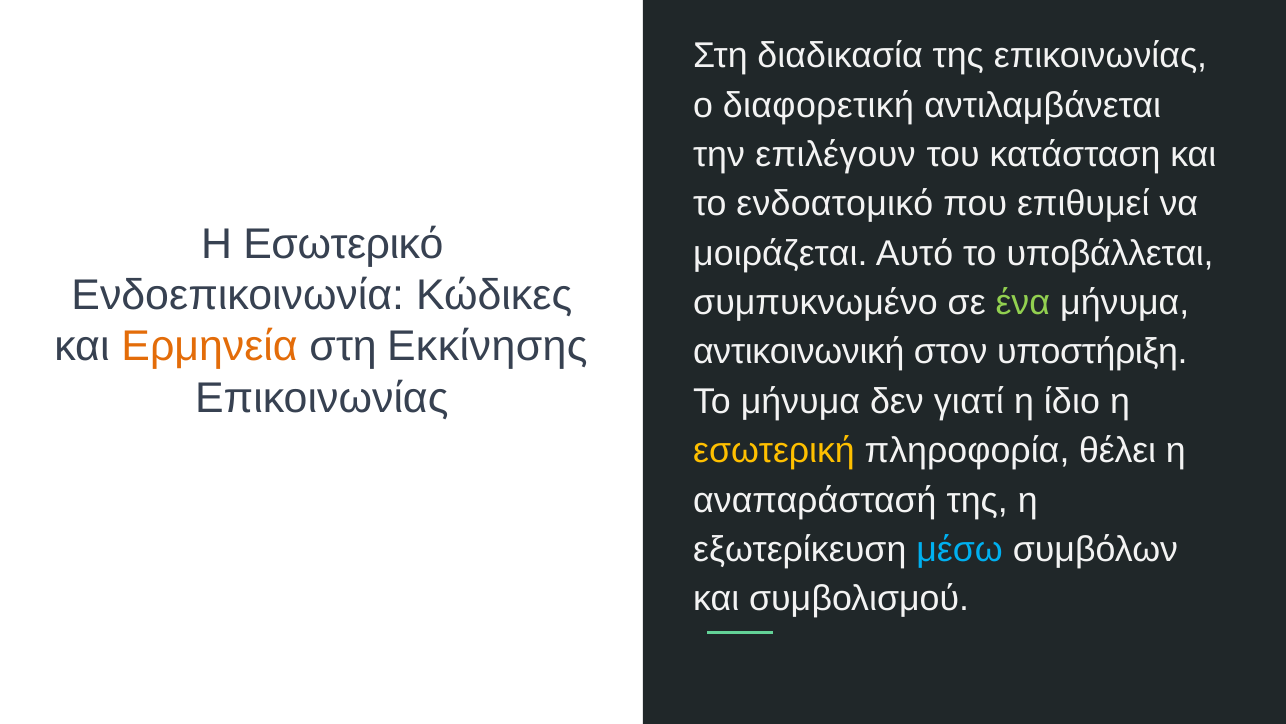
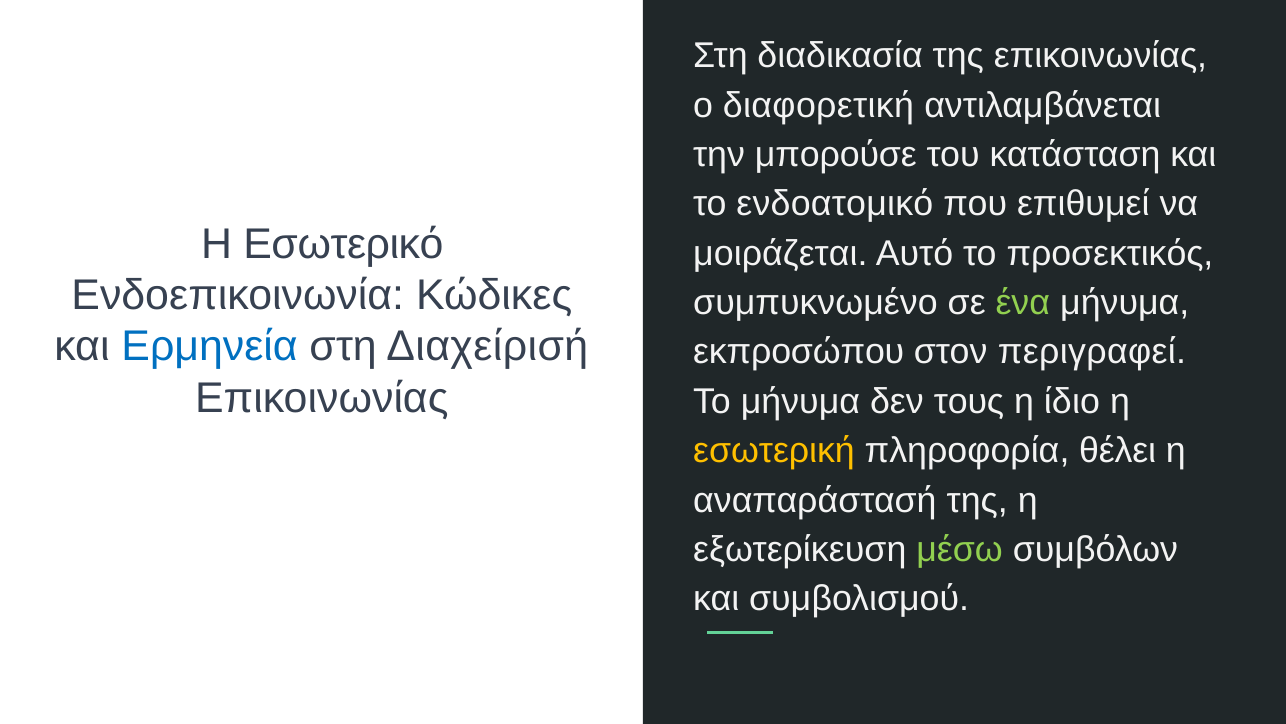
επιλέγουν: επιλέγουν -> μπορούσε (836, 155)
υποβάλλεται: υποβάλλεται -> προσεκτικός (1110, 253)
Ερμηνεία colour: orange -> blue (210, 347)
Εκκίνησης: Εκκίνησης -> Διαχείρισή (487, 347)
αντικοινωνική: αντικοινωνική -> εκπροσώπου (799, 352)
υποστήριξη: υποστήριξη -> περιγραφεί (1092, 352)
γιατί: γιατί -> τους (969, 401)
μέσω colour: light blue -> light green (960, 549)
